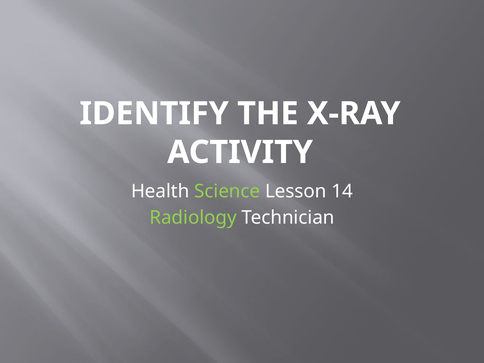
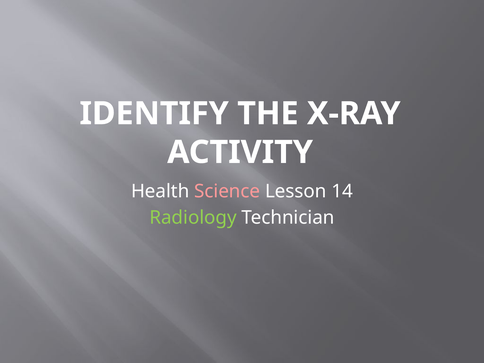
Science colour: light green -> pink (227, 191)
